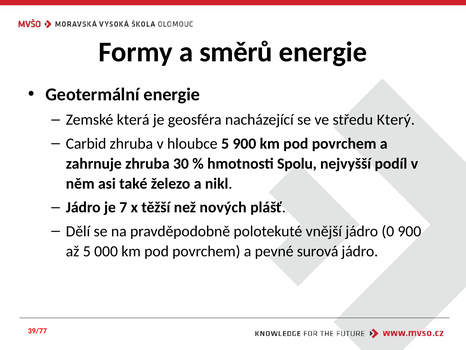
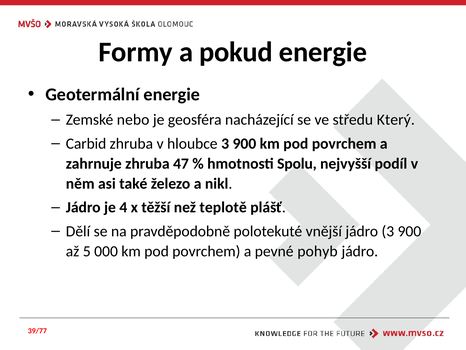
směrů: směrů -> pokud (236, 52)
která: která -> nebo (133, 120)
hloubce 5: 5 -> 3 (225, 143)
30: 30 -> 47 (181, 163)
7: 7 -> 4 (123, 207)
nových: nových -> teplotě (223, 207)
jádro 0: 0 -> 3 (388, 231)
surová: surová -> pohyb (317, 251)
